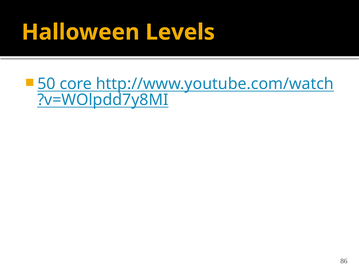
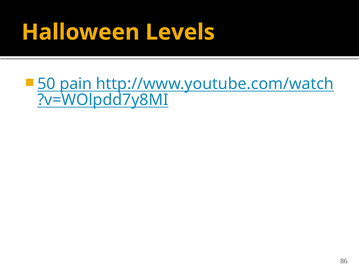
core: core -> pain (76, 84)
